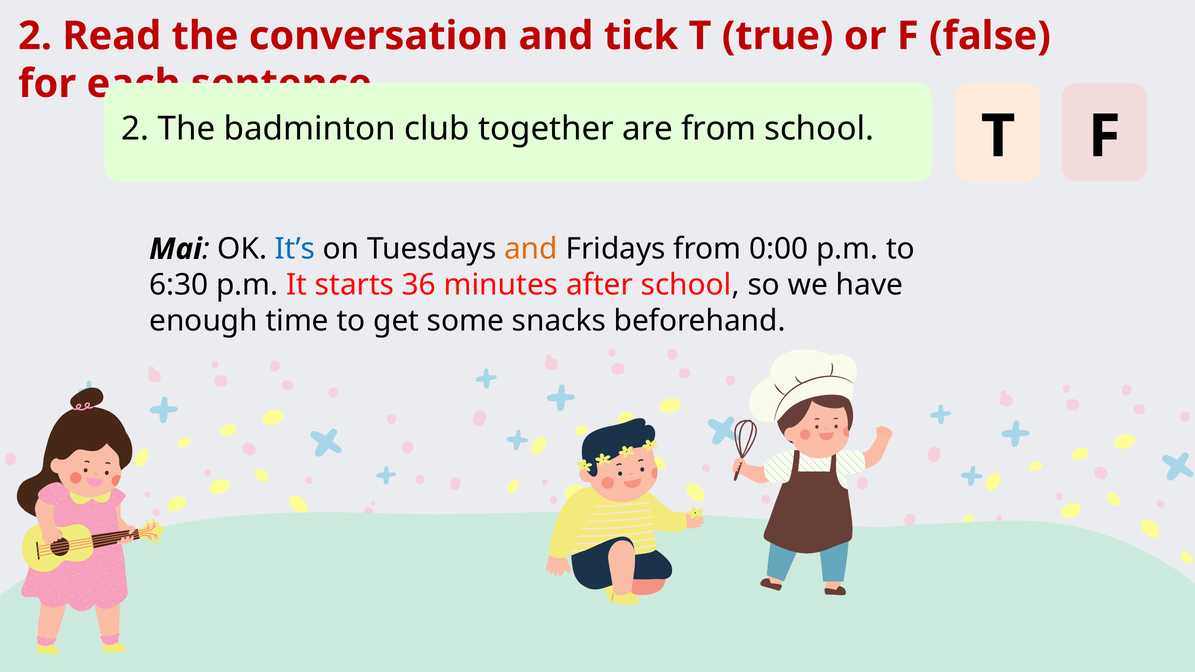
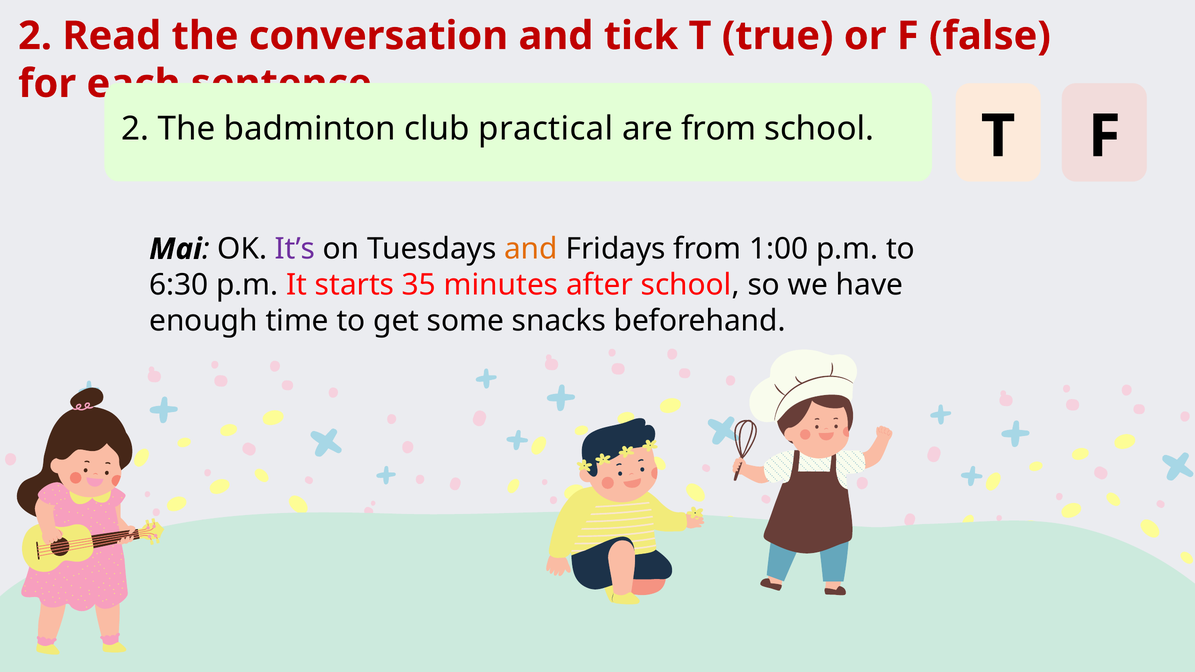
together: together -> practical (546, 129)
It’s colour: blue -> purple (295, 249)
0:00: 0:00 -> 1:00 (779, 249)
36: 36 -> 35 (419, 285)
